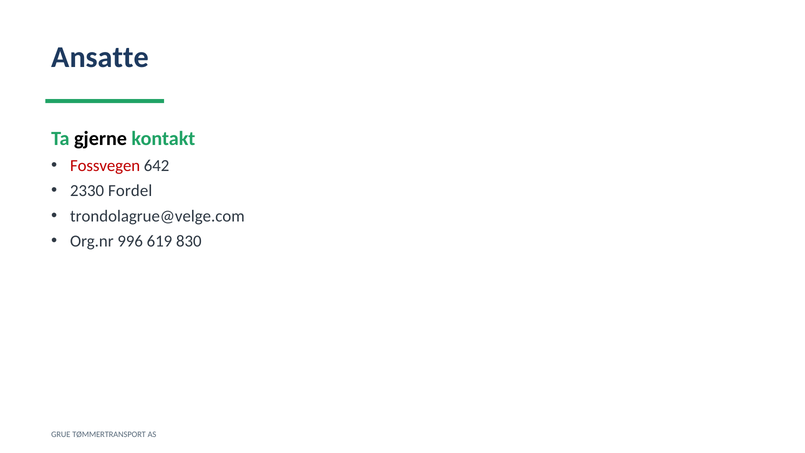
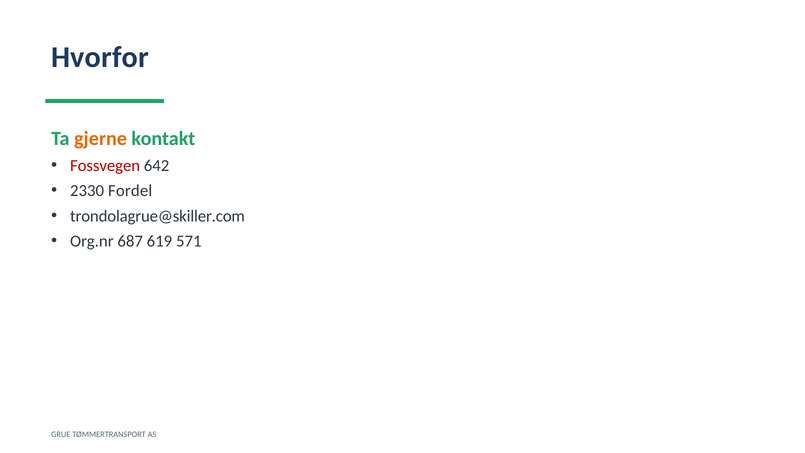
Ansatte: Ansatte -> Hvorfor (100, 57)
gjerne colour: black -> orange (101, 139)
trondolagrue@velge.com: trondolagrue@velge.com -> trondolagrue@skiller.com (157, 216)
996: 996 -> 687 (130, 241)
830: 830 -> 571 (189, 241)
